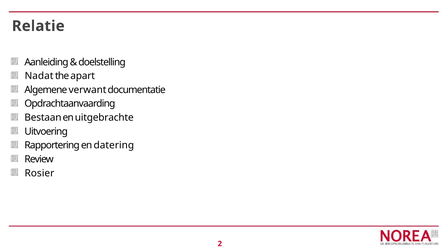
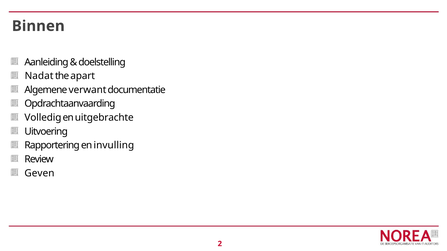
Relatie: Relatie -> Binnen (38, 26)
Bestaan: Bestaan -> Volledig (43, 118)
datering: datering -> invulling (114, 146)
Rosier: Rosier -> Geven (39, 173)
